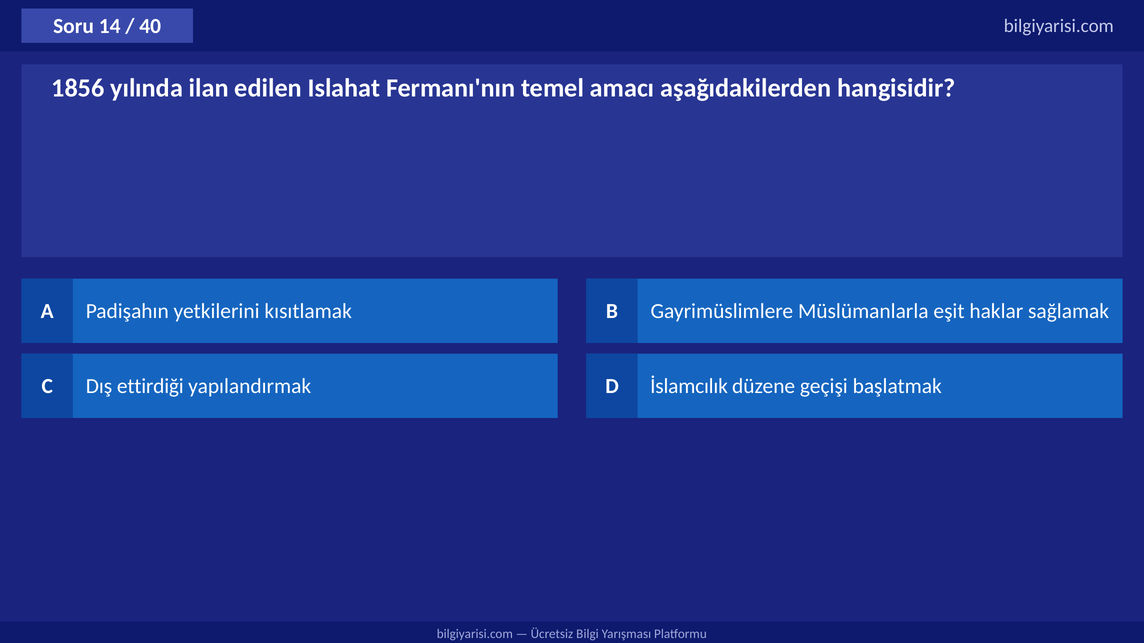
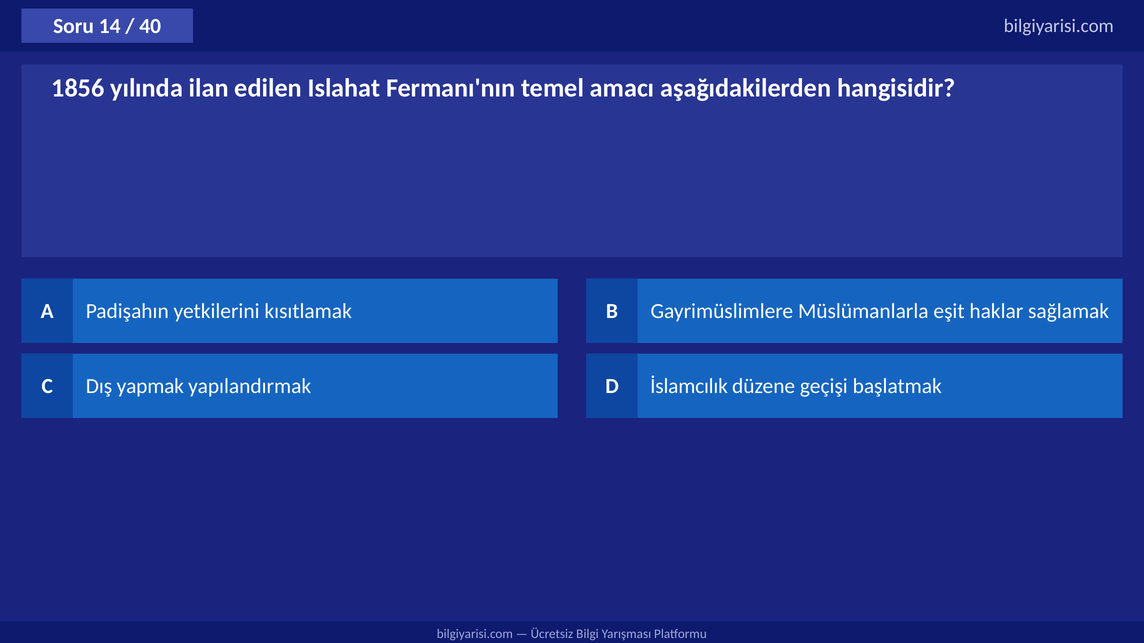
ettirdiği: ettirdiği -> yapmak (150, 386)
